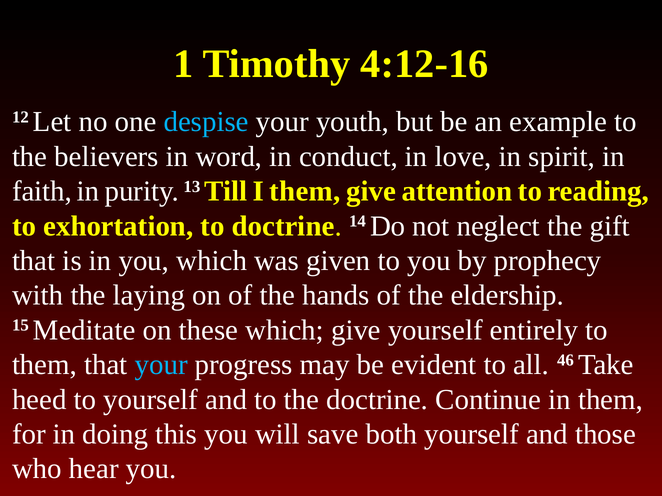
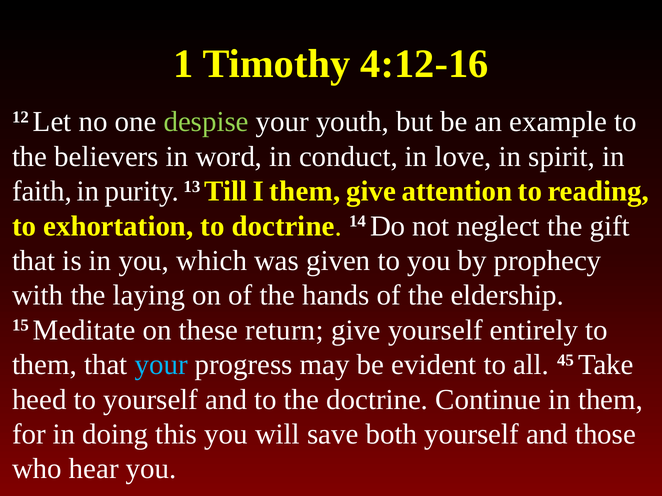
despise colour: light blue -> light green (206, 122)
these which: which -> return (285, 330)
46: 46 -> 45 (565, 360)
